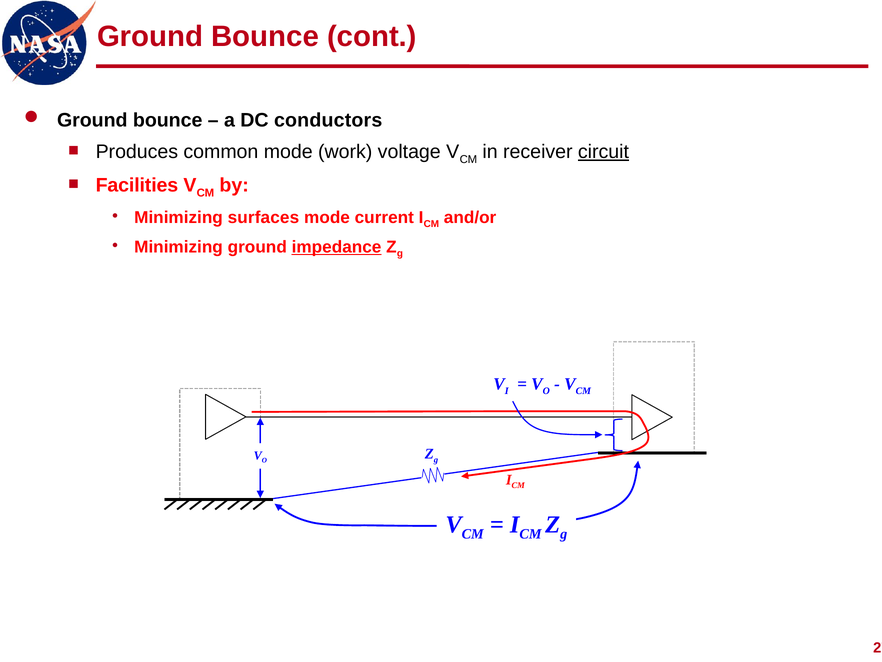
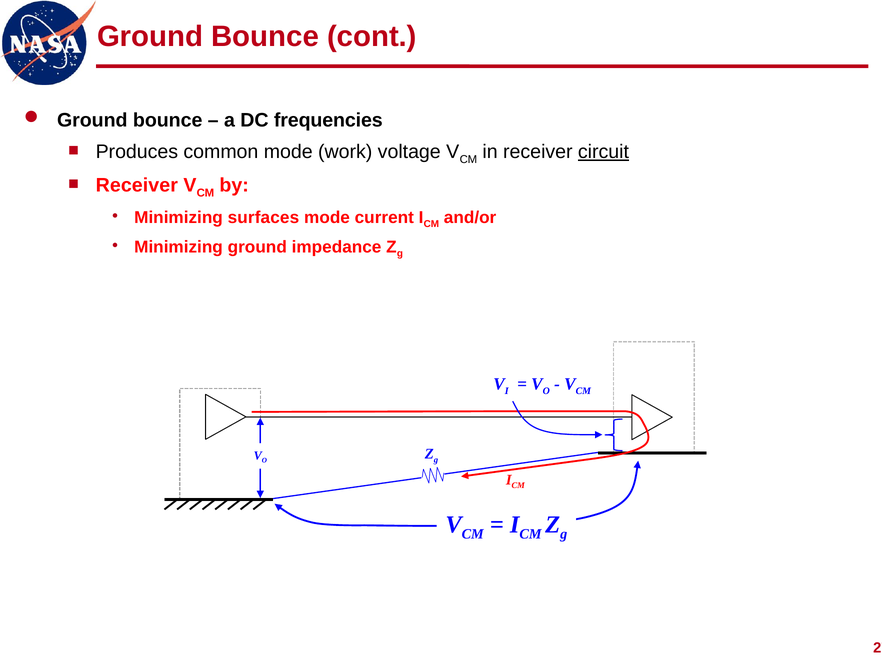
conductors: conductors -> frequencies (328, 120)
Facilities: Facilities -> Receiver (137, 185)
impedance underline: present -> none (337, 247)
